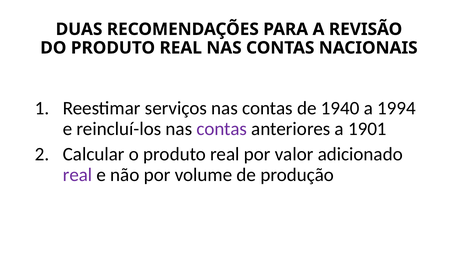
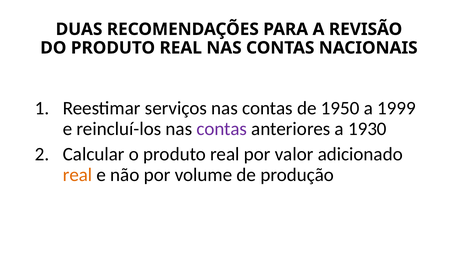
1940: 1940 -> 1950 (340, 108)
1994: 1994 -> 1999 (396, 108)
1901: 1901 -> 1930 (367, 129)
real colour: purple -> orange (78, 175)
